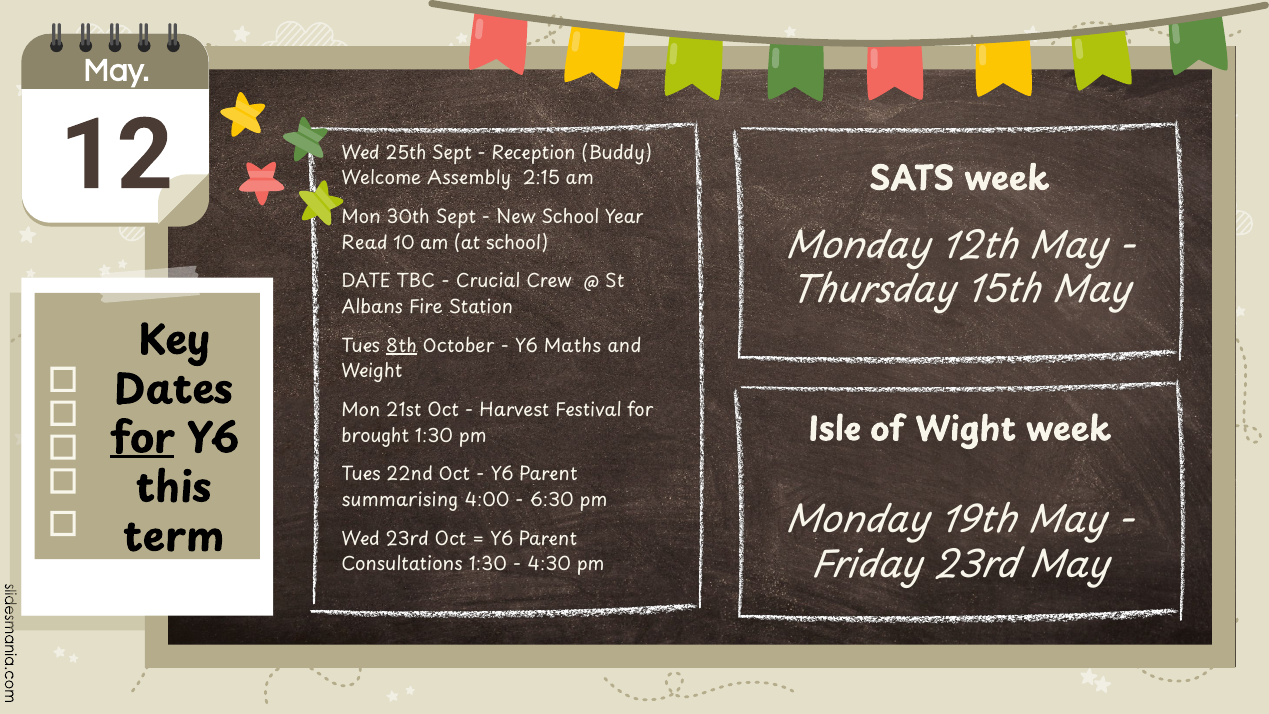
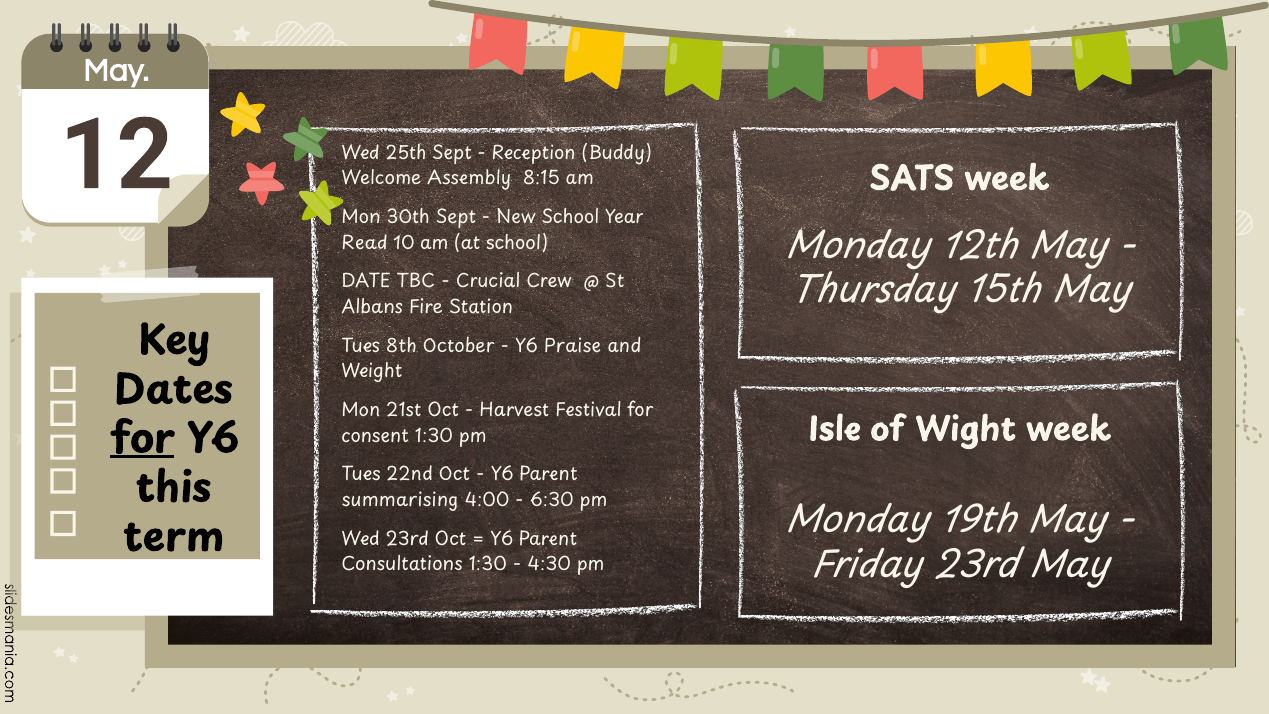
2:15: 2:15 -> 8:15 (541, 179)
8th underline: present -> none (402, 346)
Maths: Maths -> Praise (573, 346)
brought: brought -> consent (375, 436)
